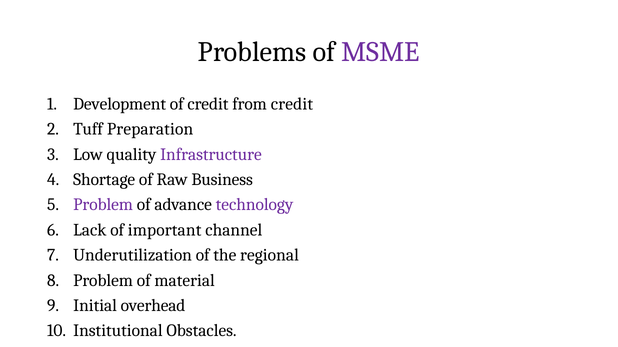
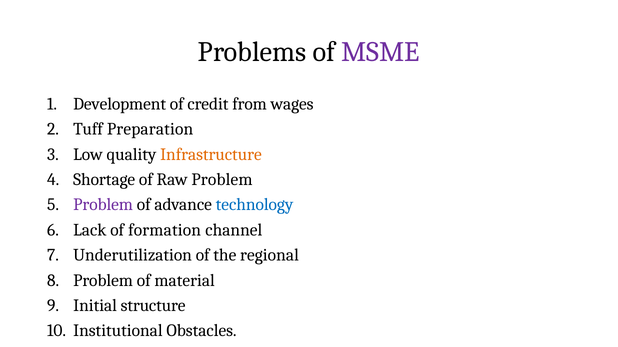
from credit: credit -> wages (292, 104)
Infrastructure colour: purple -> orange (211, 155)
Raw Business: Business -> Problem (222, 180)
technology colour: purple -> blue (255, 205)
important: important -> formation (165, 230)
overhead: overhead -> structure (153, 306)
